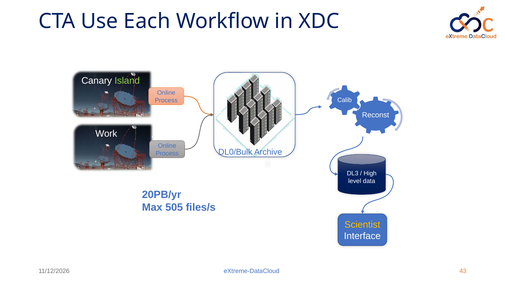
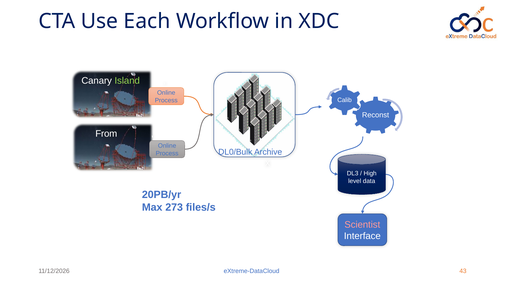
Work: Work -> From (106, 134)
505: 505 -> 273 (174, 207)
Scientist colour: yellow -> pink (362, 225)
